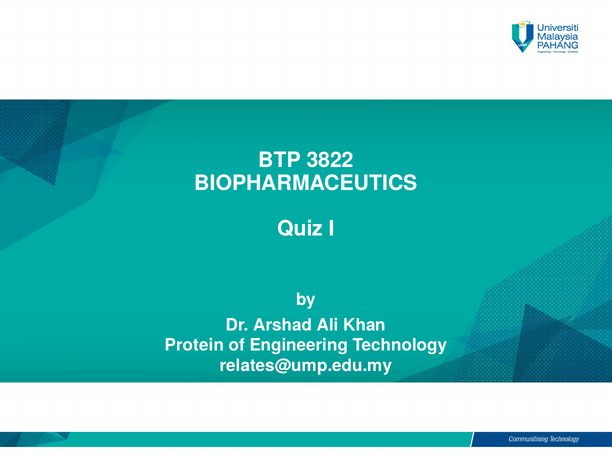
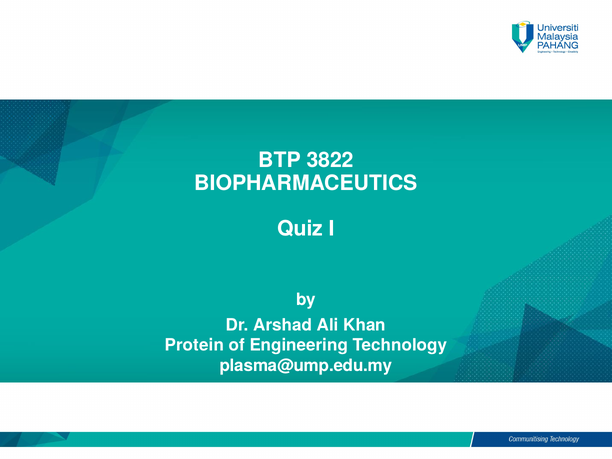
relates@ump.edu.my: relates@ump.edu.my -> plasma@ump.edu.my (306, 366)
